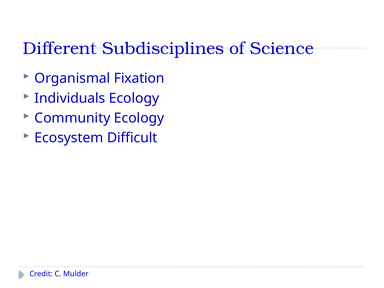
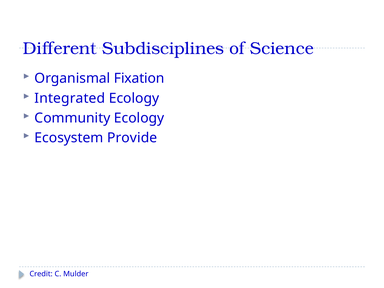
Individuals: Individuals -> Integrated (70, 98)
Difficult: Difficult -> Provide (132, 138)
